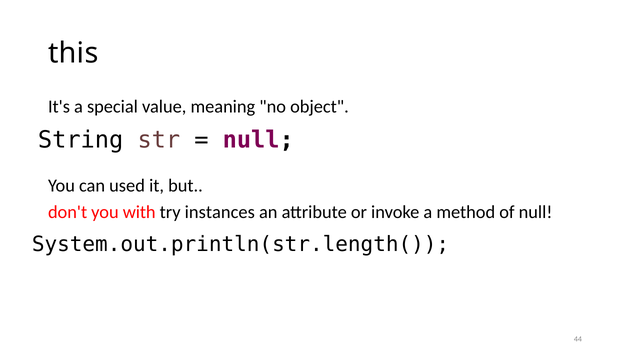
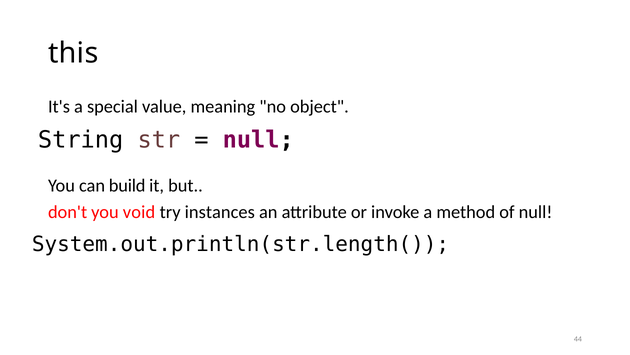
used: used -> build (127, 186)
with: with -> void (139, 212)
